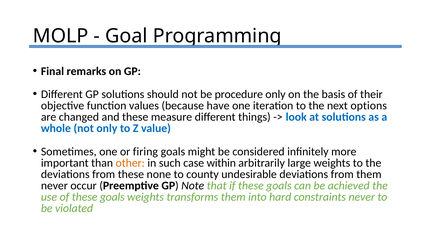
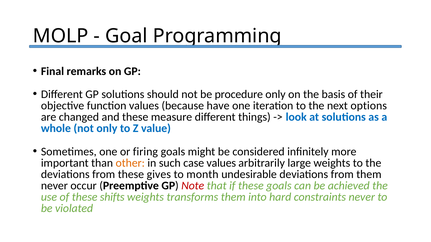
case within: within -> values (221, 163)
none: none -> gives (159, 175)
county: county -> month (202, 175)
Note colour: black -> red (193, 186)
of these goals: goals -> shifts (112, 197)
